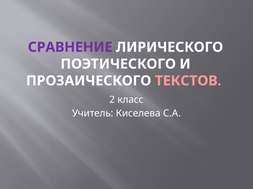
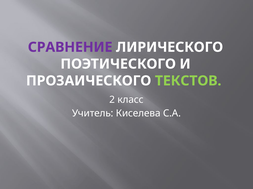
ТЕКСТОВ colour: pink -> light green (188, 81)
